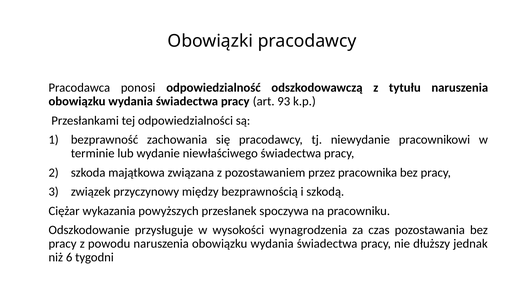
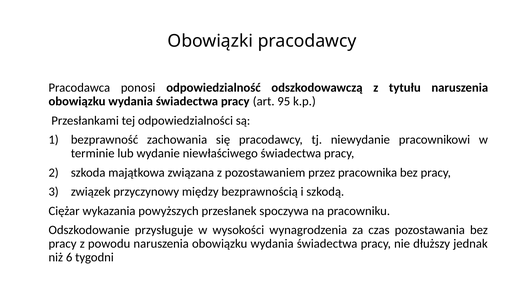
93: 93 -> 95 (284, 102)
